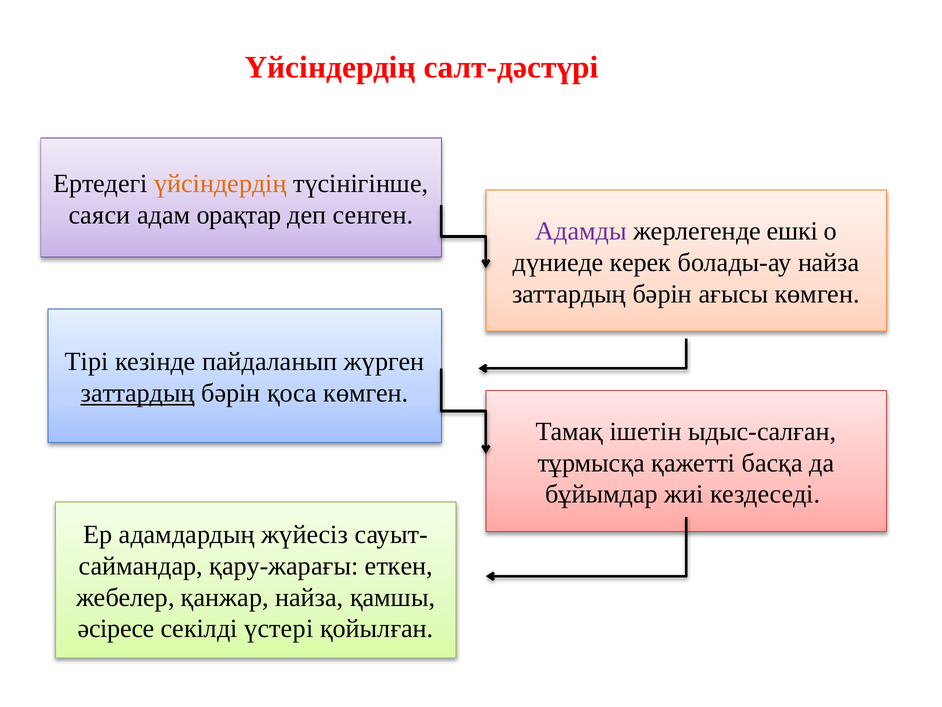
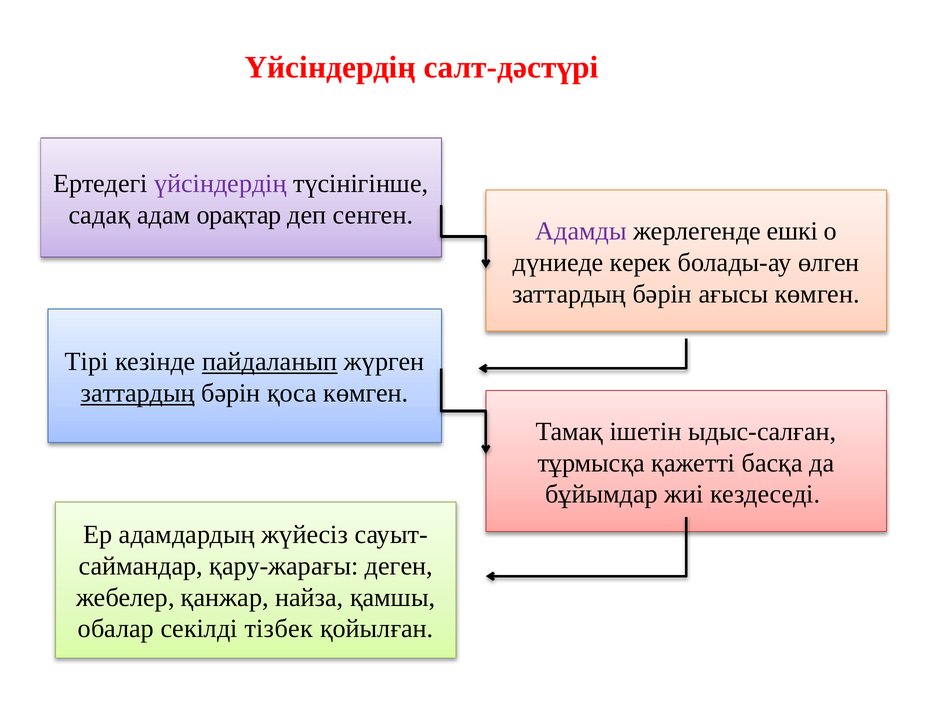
үйсіндердің colour: orange -> purple (220, 184)
саяси: саяси -> садақ (99, 215)
болады-ау найза: найза -> өлген (829, 262)
пайдаланып underline: none -> present (270, 362)
еткен: еткен -> деген (399, 566)
әсіресе: әсіресе -> обалар (116, 628)
үстері: үстері -> тізбек (279, 628)
